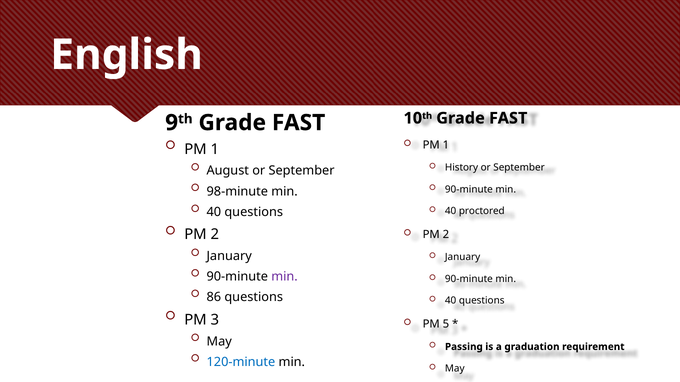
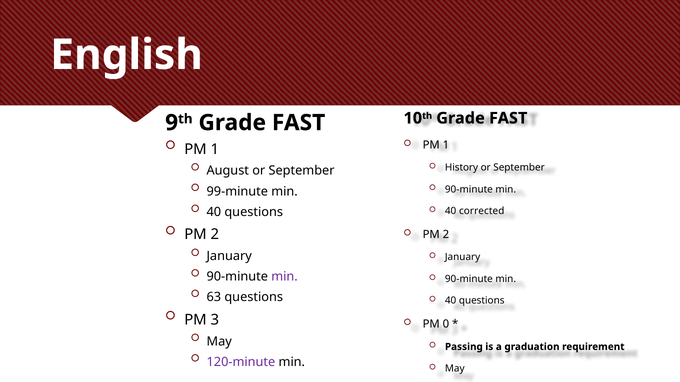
98-minute: 98-minute -> 99-minute (237, 192)
proctored: proctored -> corrected (482, 211)
86: 86 -> 63 (214, 298)
5: 5 -> 0 (446, 325)
120-minute colour: blue -> purple (241, 362)
